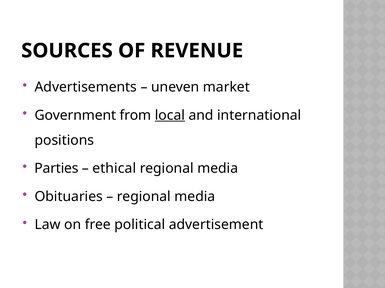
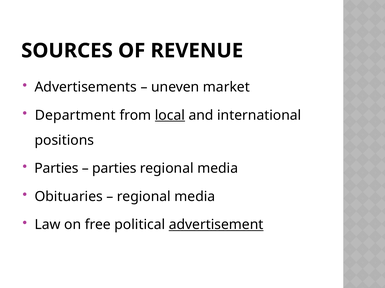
Government: Government -> Department (75, 116)
ethical: ethical -> parties (114, 169)
advertisement underline: none -> present (216, 225)
